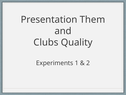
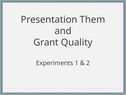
Clubs: Clubs -> Grant (46, 42)
